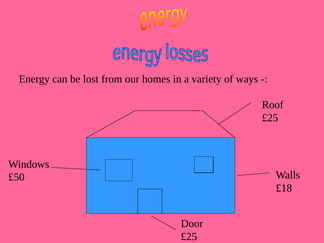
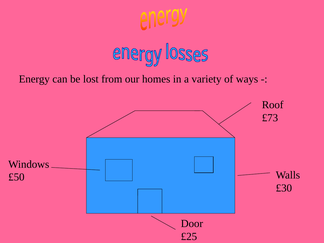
£25: £25 -> £73 (270, 118)
£18: £18 -> £30 (284, 188)
